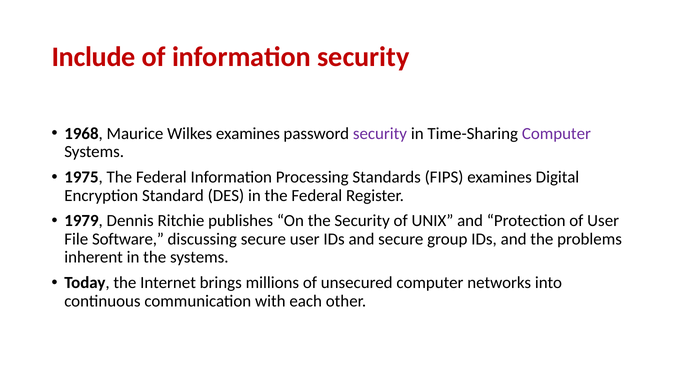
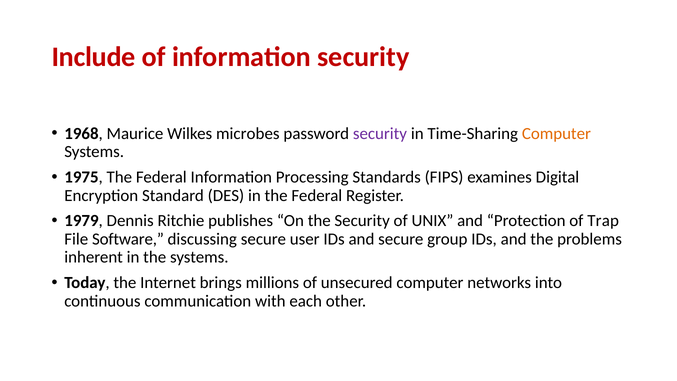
Wilkes examines: examines -> microbes (248, 133)
Computer colour: purple -> orange (556, 133)
of User: User -> Trap (603, 221)
